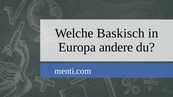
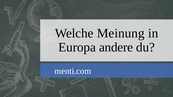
Baskisch: Baskisch -> Meinung (121, 33)
